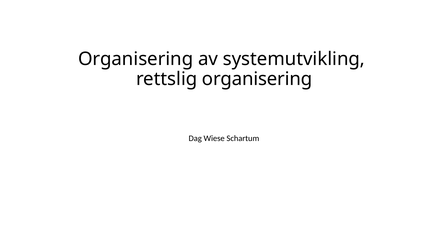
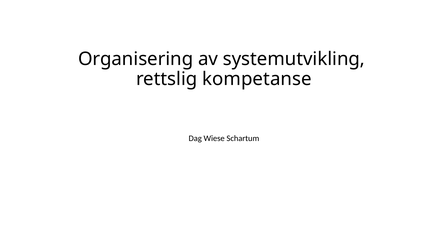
rettslig organisering: organisering -> kompetanse (257, 79)
